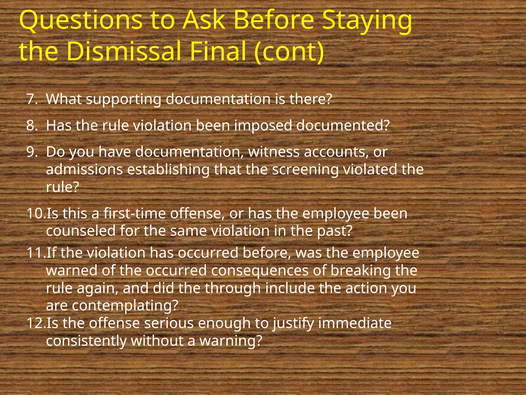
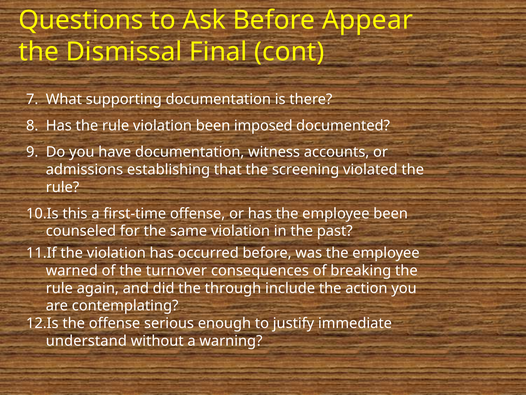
Staying: Staying -> Appear (367, 20)
the occurred: occurred -> turnover (176, 270)
consistently: consistently -> understand (86, 340)
